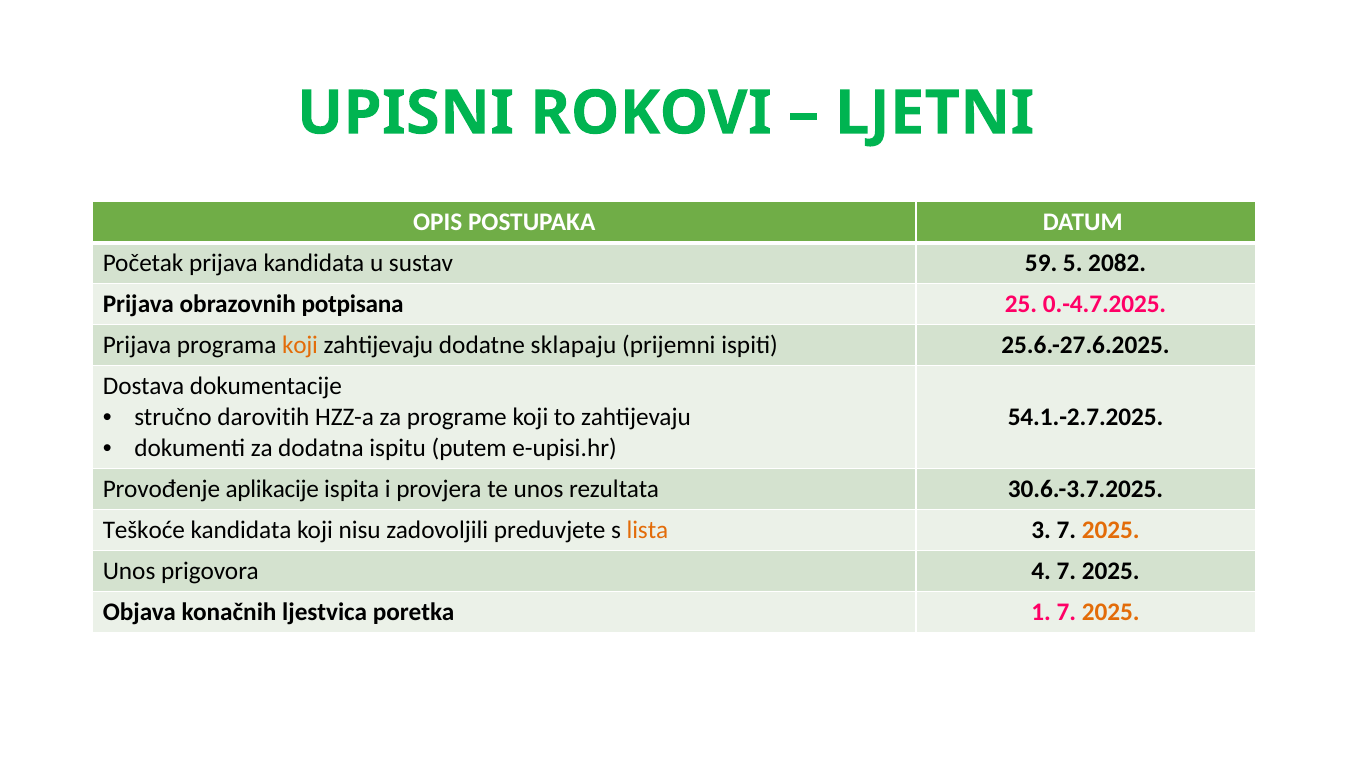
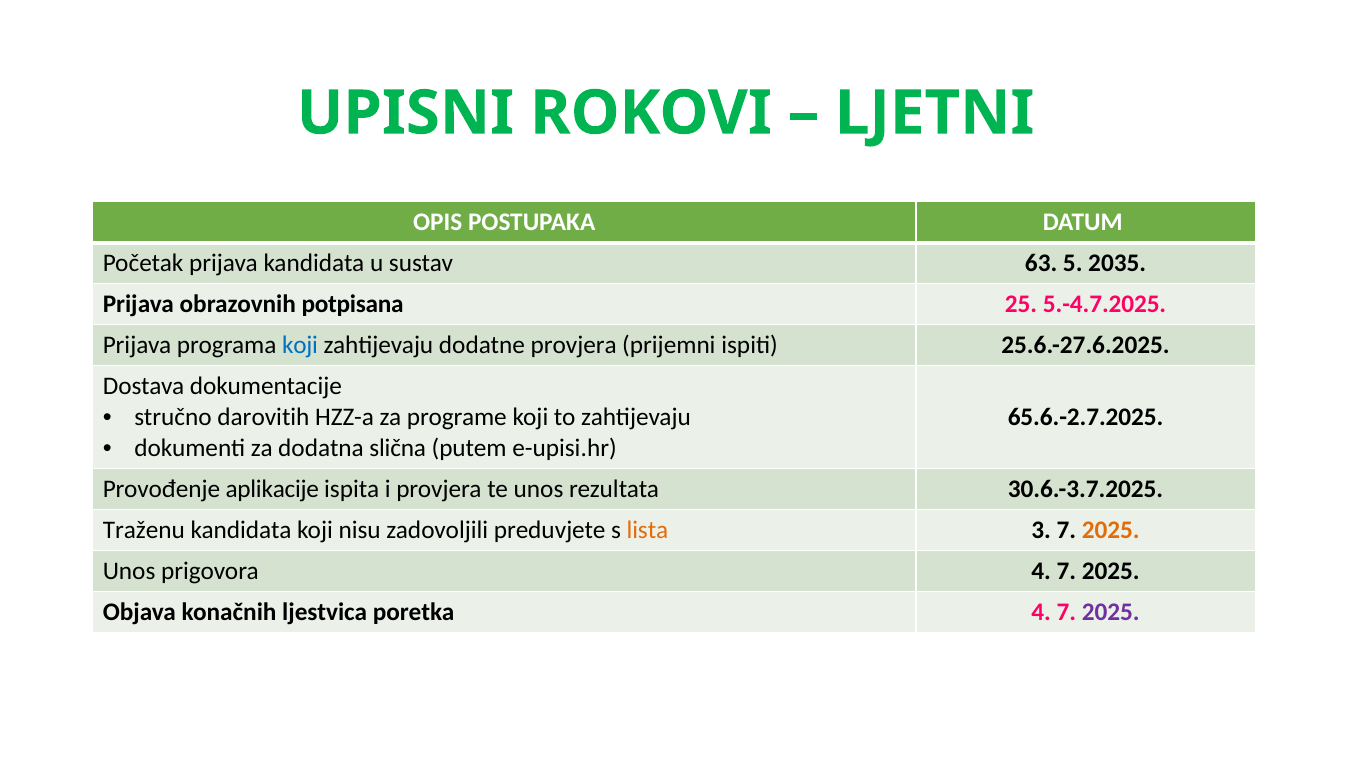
59: 59 -> 63 (1041, 264)
2082: 2082 -> 2035 (1117, 264)
0.-4.7.2025: 0.-4.7.2025 -> 5.-4.7.2025 (1105, 305)
koji colour: orange -> blue (300, 346)
dodatne sklapaju: sklapaju -> provjera (574, 346)
54.1.-2.7.2025: 54.1.-2.7.2025 -> 65.6.-2.7.2025 (1086, 417)
ispitu: ispitu -> slična (398, 448)
Teškoće: Teškoće -> Traženu (144, 530)
poretka 1: 1 -> 4 (1041, 612)
2025 colour: orange -> purple (1111, 612)
